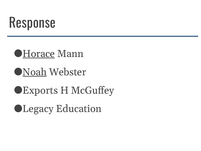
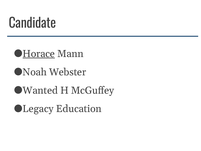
Response: Response -> Candidate (32, 23)
Noah underline: present -> none (35, 72)
Exports: Exports -> Wanted (40, 90)
